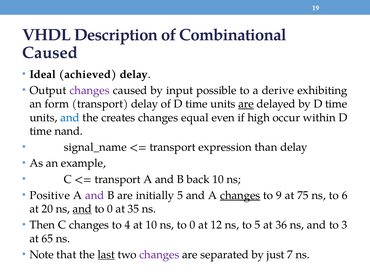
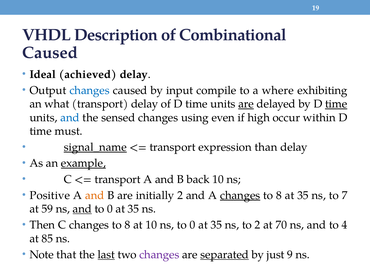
changes colour: purple -> blue (90, 90)
possible: possible -> compile (216, 90)
derive: derive -> where (278, 90)
form: form -> what (57, 104)
time underline: none -> present (336, 104)
creates: creates -> sensed (118, 117)
equal: equal -> using (195, 117)
nand: nand -> must (69, 131)
signal_name underline: none -> present (95, 147)
example underline: none -> present (83, 163)
and colour: purple -> orange (95, 195)
initially 5: 5 -> 2 (180, 195)
9: 9 -> 8 (279, 195)
75: 75 -> 35 (303, 195)
6: 6 -> 7 (345, 195)
20: 20 -> 59 (47, 209)
C changes to 4: 4 -> 8 (128, 225)
12: 12 -> 35 (216, 225)
to 5: 5 -> 2 (258, 225)
36: 36 -> 70 (281, 225)
3: 3 -> 4 (345, 225)
65: 65 -> 85 (47, 238)
separated underline: none -> present (225, 254)
7: 7 -> 9 (290, 254)
